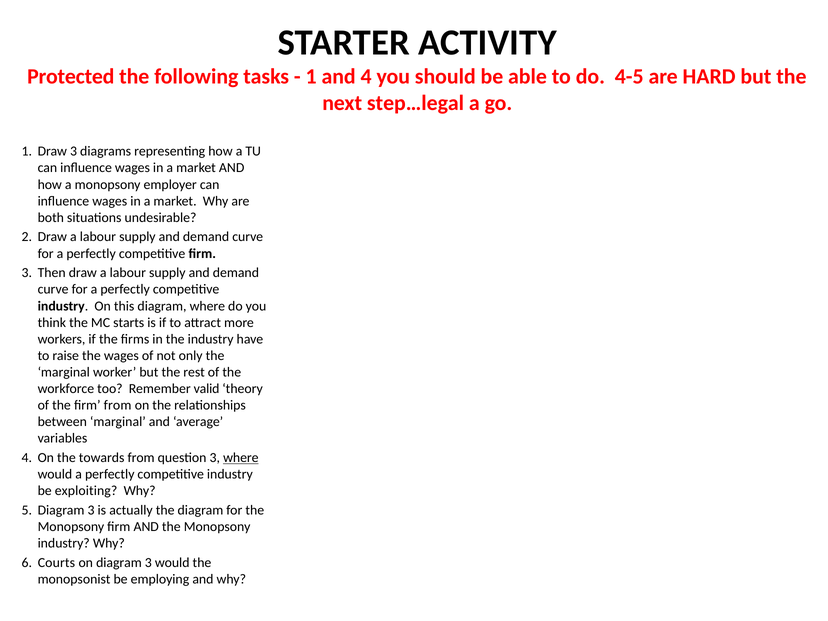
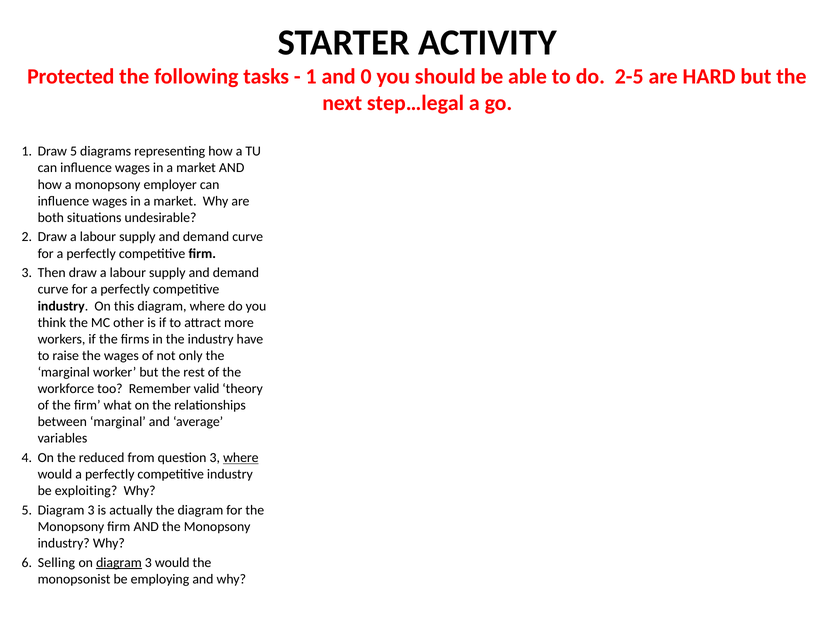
and 4: 4 -> 0 (366, 77)
4-5: 4-5 -> 2-5 (629, 77)
Draw 3: 3 -> 5 (74, 151)
starts: starts -> other (129, 323)
firm from: from -> what (118, 405)
towards: towards -> reduced (102, 458)
Courts: Courts -> Selling (56, 563)
diagram underline: none -> present (119, 563)
